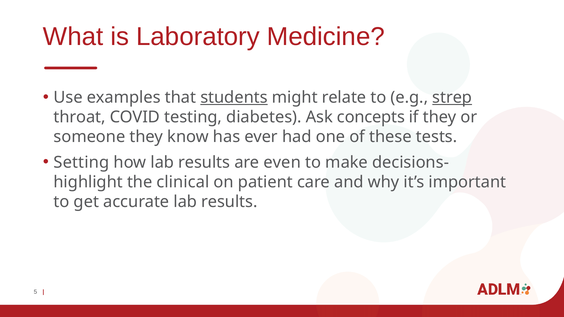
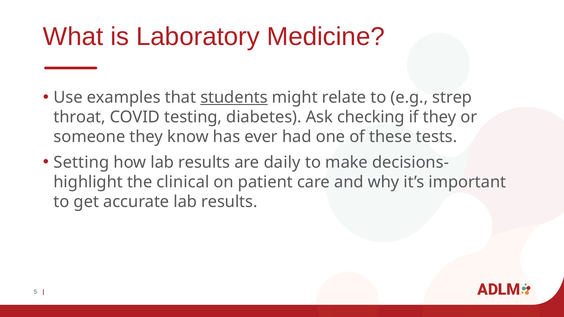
strep underline: present -> none (452, 98)
concepts: concepts -> checking (371, 117)
even: even -> daily (282, 163)
